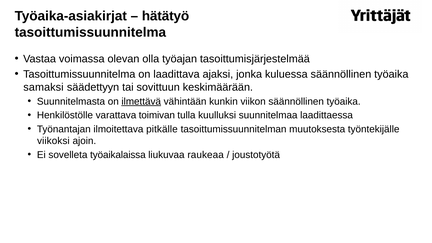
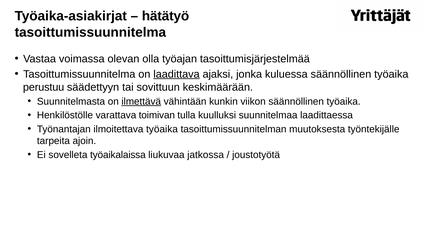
laadittava underline: none -> present (176, 74)
samaksi: samaksi -> perustuu (44, 87)
ilmoitettava pitkälle: pitkälle -> työaika (162, 129)
viikoksi: viikoksi -> tarpeita (53, 141)
raukeaa: raukeaa -> jatkossa (206, 155)
